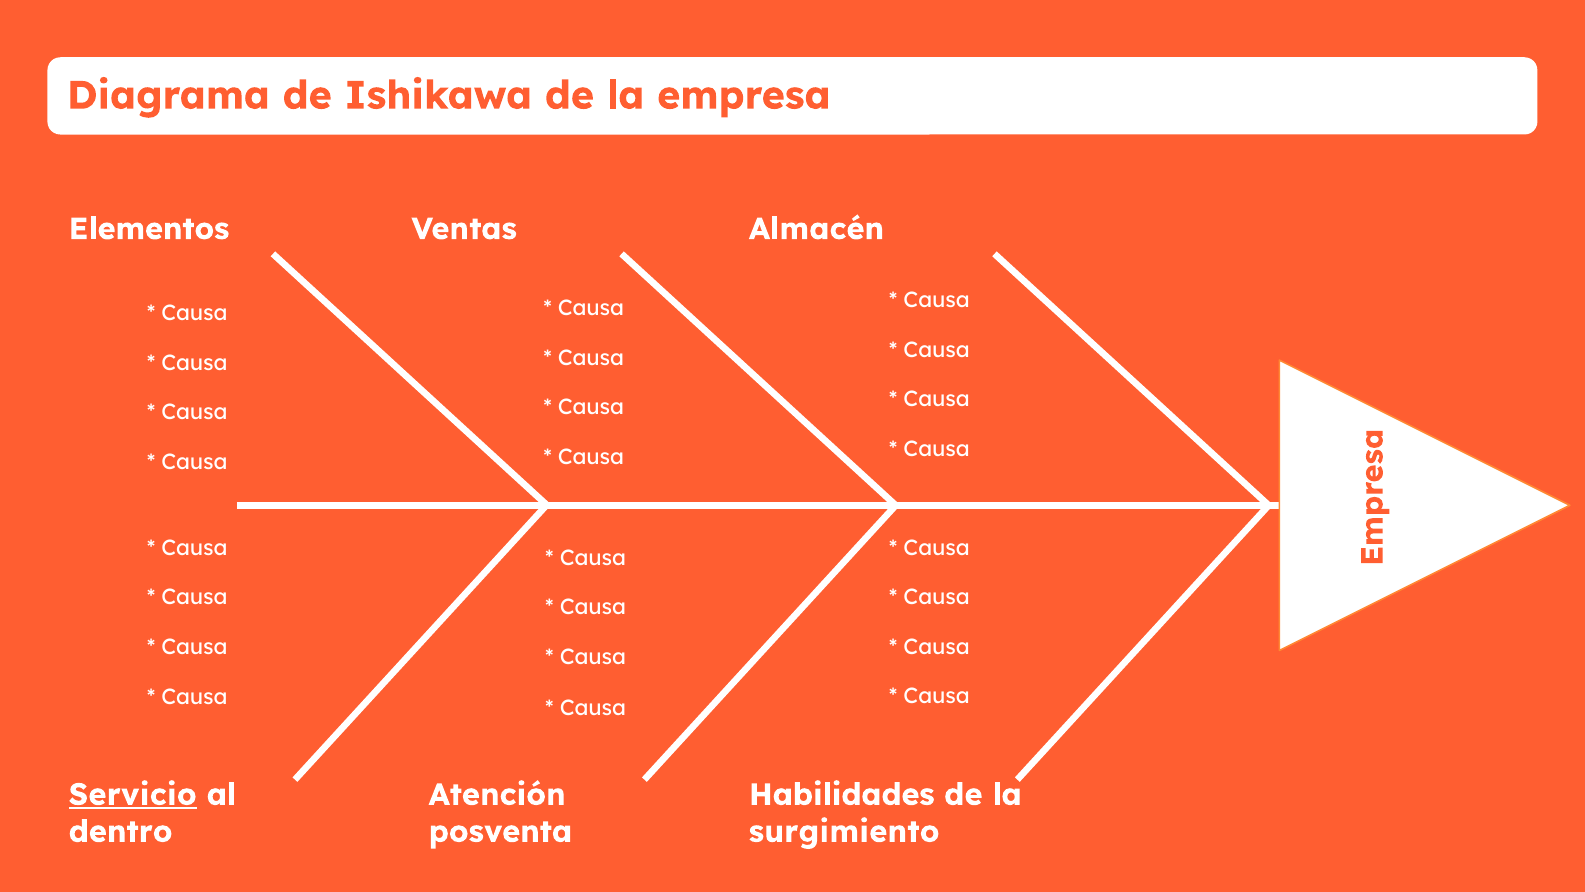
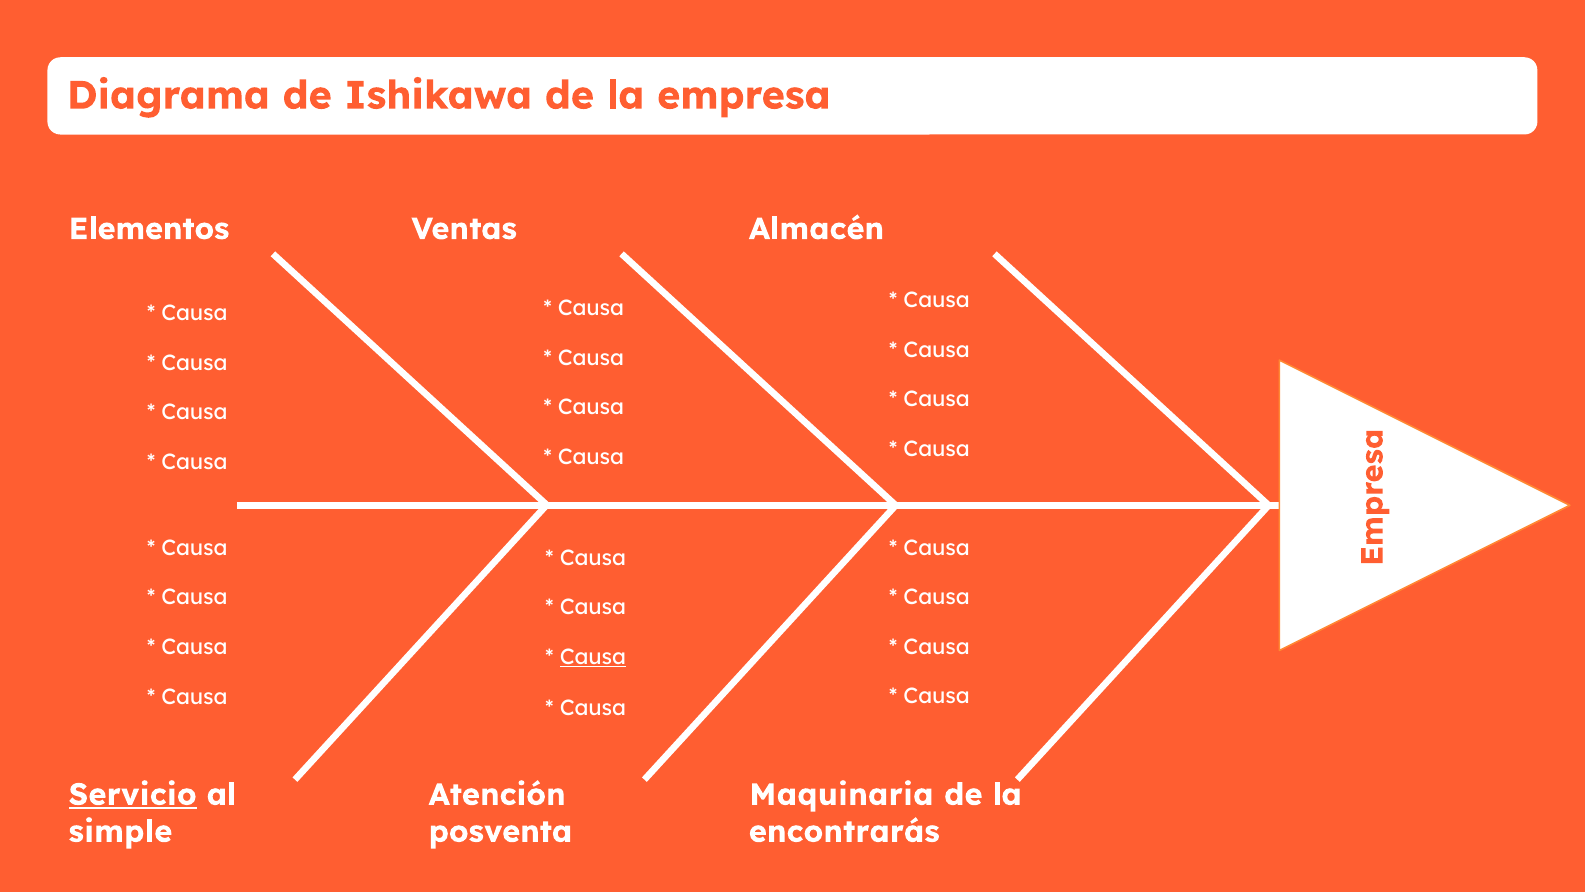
Causa underline: none -> present (593, 657)
Habilidades: Habilidades -> Maquinaria (841, 794)
dentro: dentro -> simple (120, 831)
surgimiento: surgimiento -> encontrarás (844, 831)
